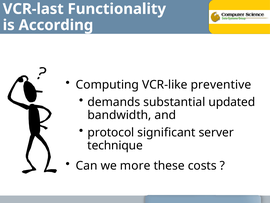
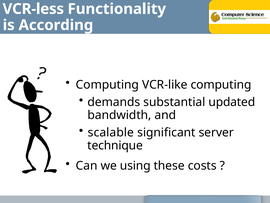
VCR-last: VCR-last -> VCR-less (33, 9)
VCR-like preventive: preventive -> computing (221, 85)
protocol: protocol -> scalable (111, 132)
more: more -> using (135, 165)
